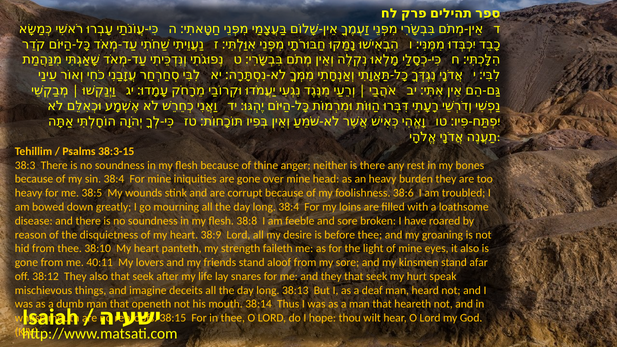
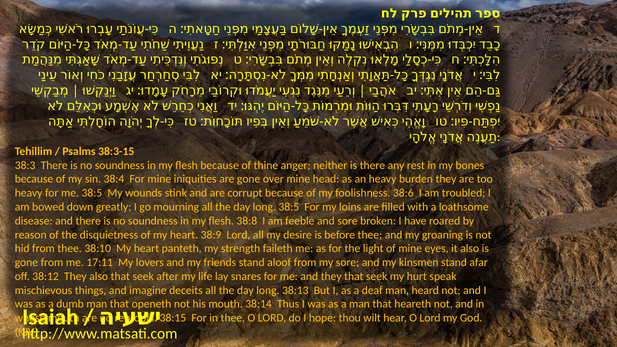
long 38:4: 38:4 -> 38:5 (289, 207)
40:11: 40:11 -> 17:11 (100, 262)
